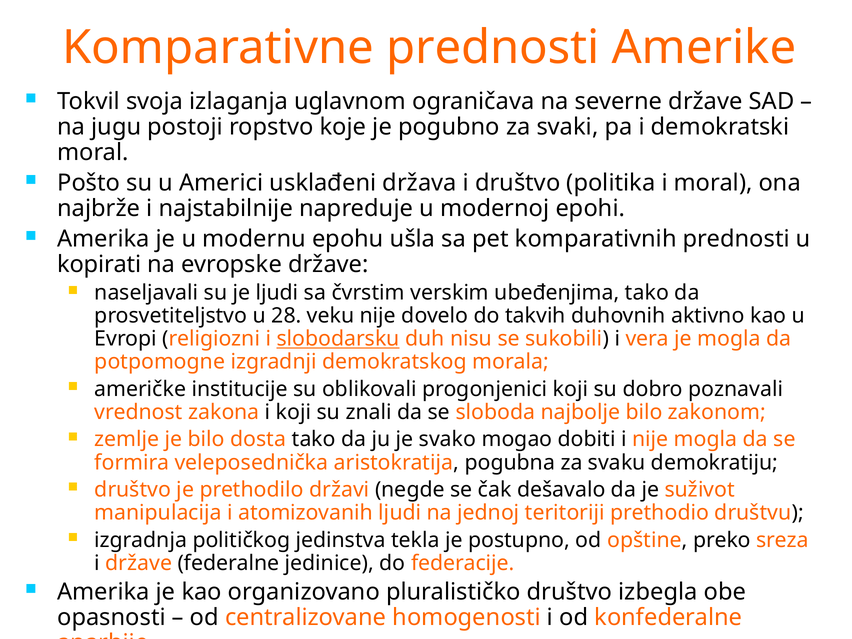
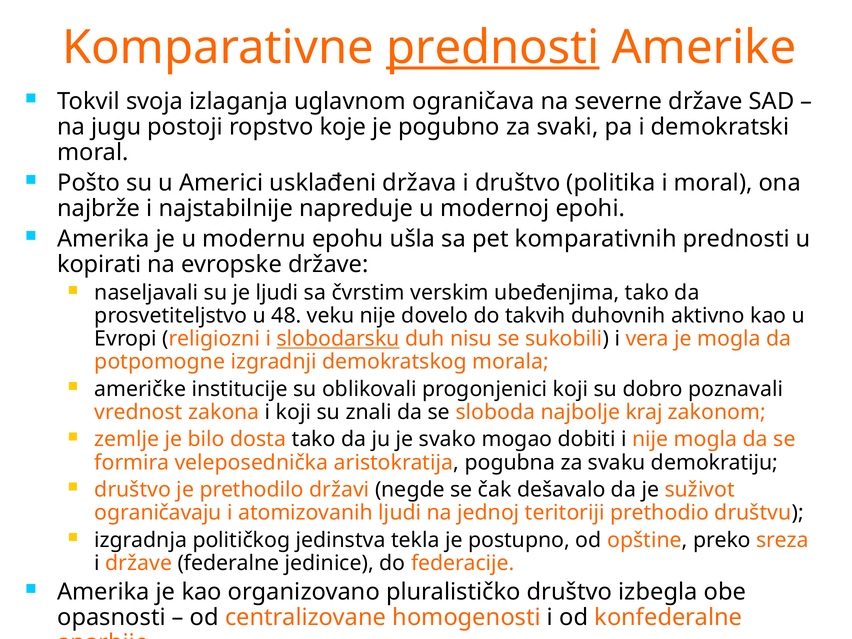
prednosti underline: none -> present (493, 48)
28: 28 -> 48 (286, 316)
najbolje bilo: bilo -> kraj (644, 412)
manipulacija: manipulacija -> ograničavaju (158, 513)
